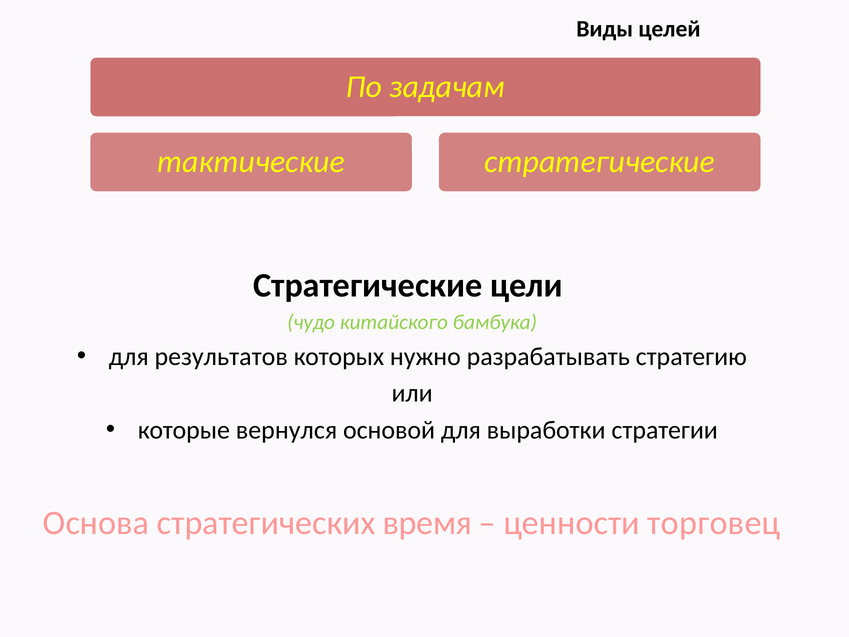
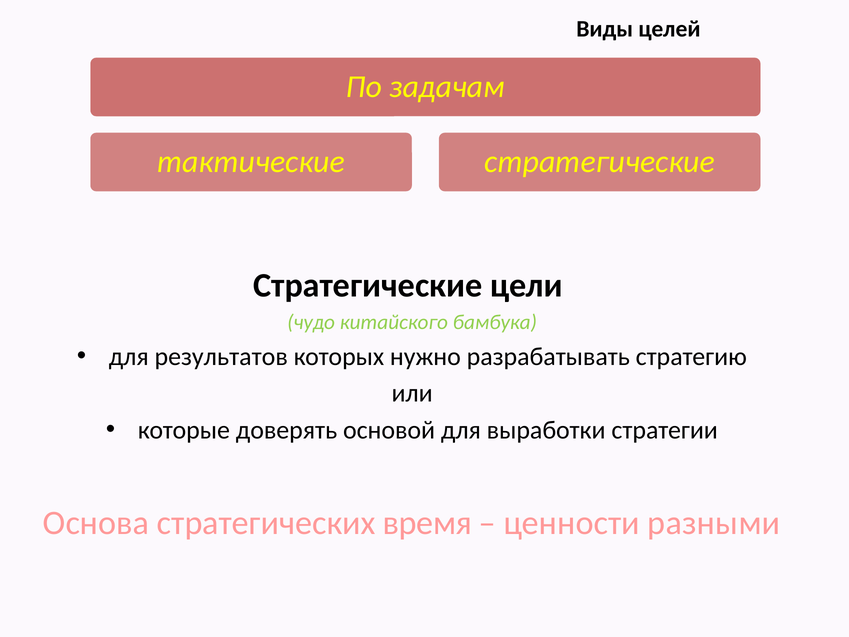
вернулся: вернулся -> доверять (287, 430)
торговец: торговец -> разными (714, 523)
